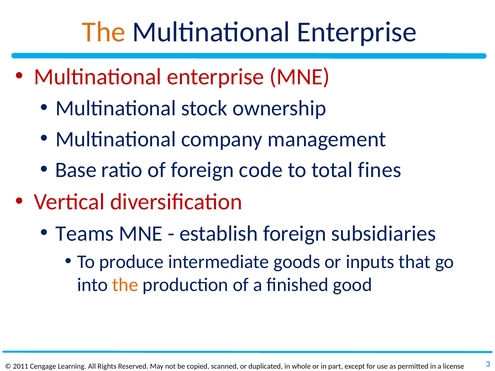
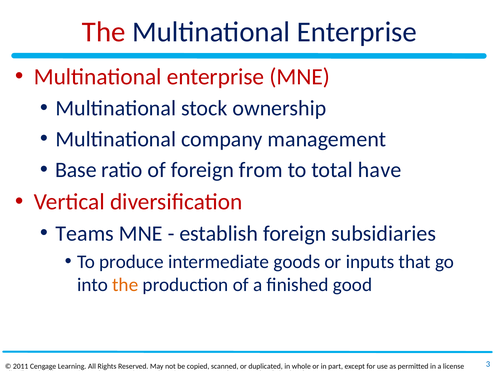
The colour: orange -> red (104, 32)
code: code -> from (261, 170)
fines: fines -> have (380, 170)
